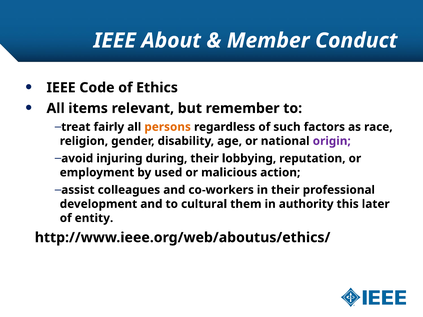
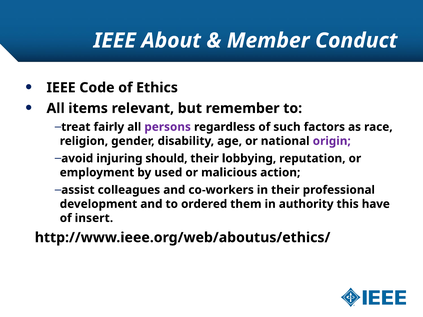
persons colour: orange -> purple (168, 127)
during: during -> should (166, 159)
cultural: cultural -> ordered (204, 204)
later: later -> have (376, 204)
entity: entity -> insert (94, 218)
